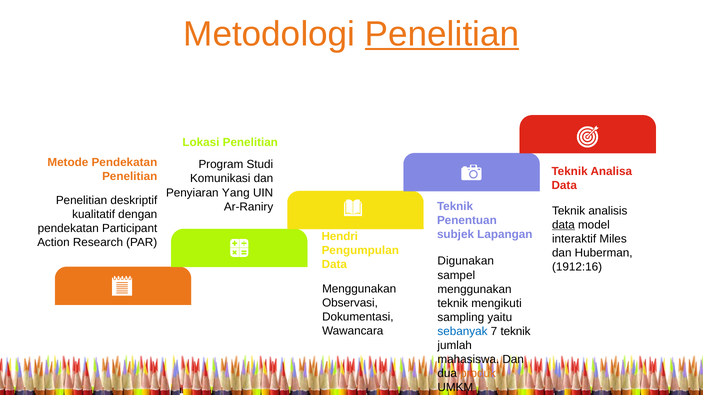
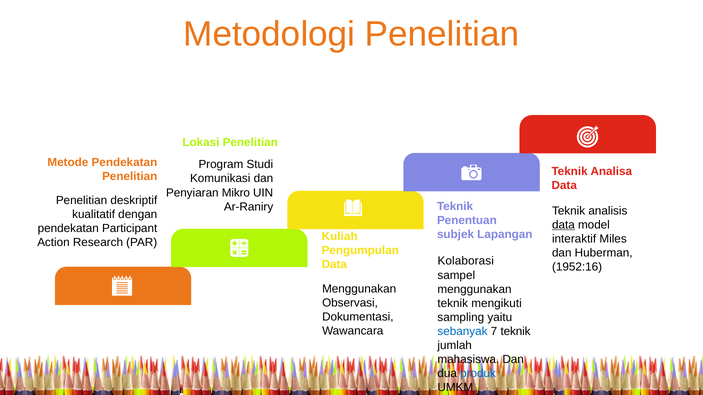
Penelitian underline: present -> none (442, 34)
Yang: Yang -> Mikro (236, 193)
Hendri: Hendri -> Kuliah (340, 237)
Digunakan: Digunakan -> Kolaborasi (466, 261)
1912:16: 1912:16 -> 1952:16 (577, 267)
produk colour: orange -> blue (478, 374)
